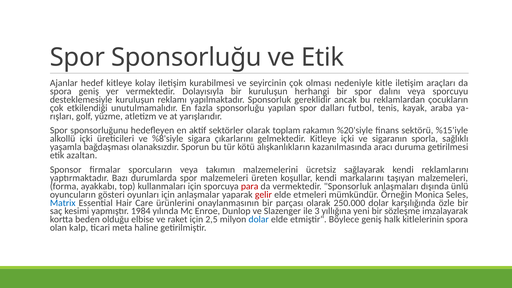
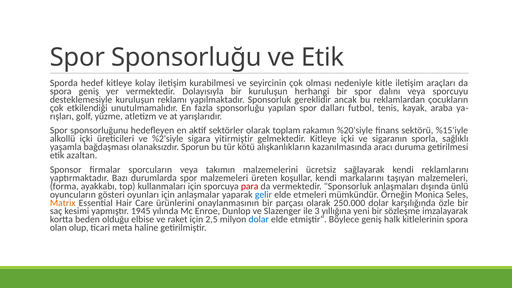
Ajanlar: Ajanlar -> Sporda (64, 83)
%8'siyle: %8'siyle -> %2'siyle (168, 139)
çıkarlarını: çıkarlarını -> yitirmiştir (234, 139)
gelir colour: red -> blue (263, 195)
Matrix colour: blue -> orange (63, 203)
1984: 1984 -> 1945 (141, 211)
kalp: kalp -> olup (79, 228)
